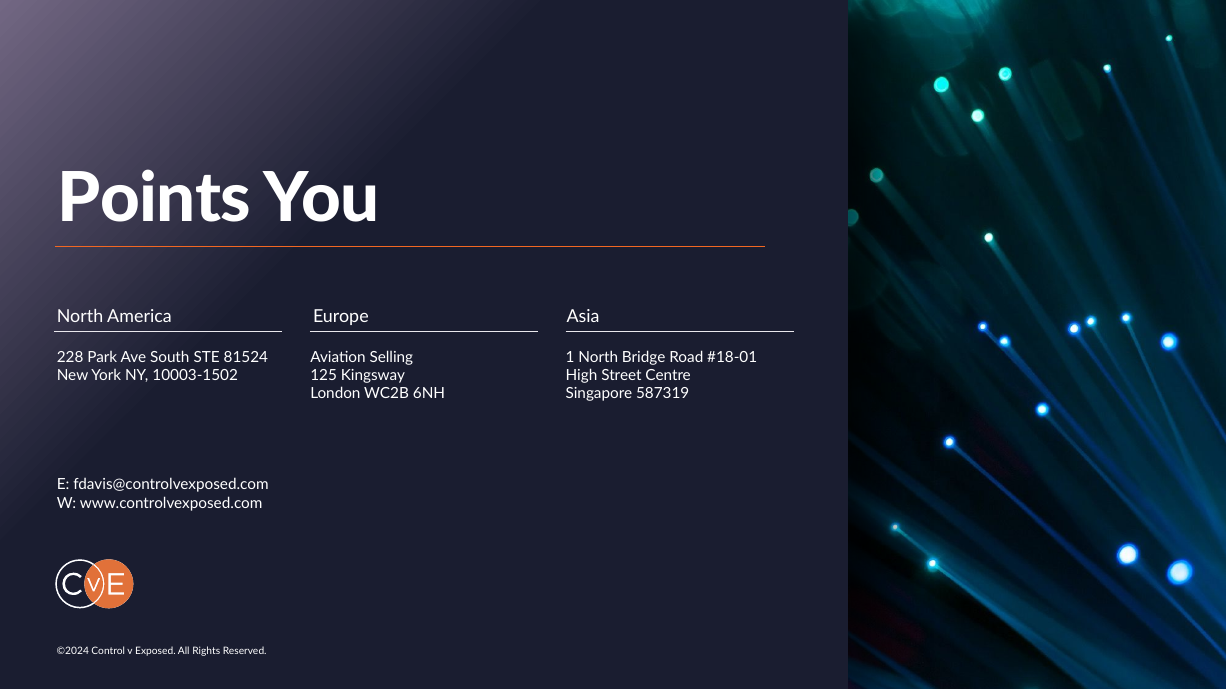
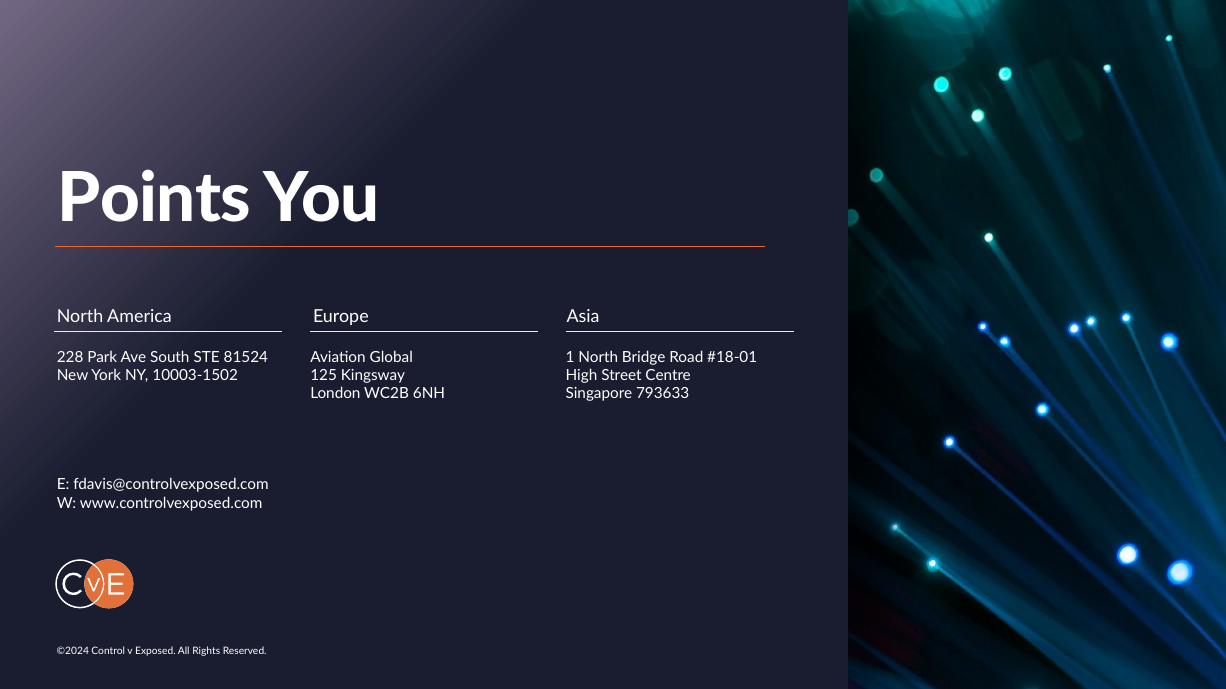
Selling: Selling -> Global (391, 357)
587319: 587319 -> 793633 (663, 394)
